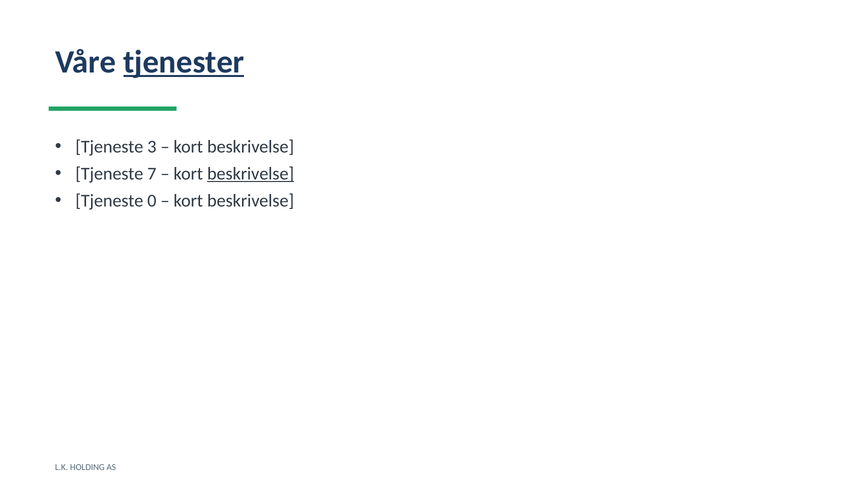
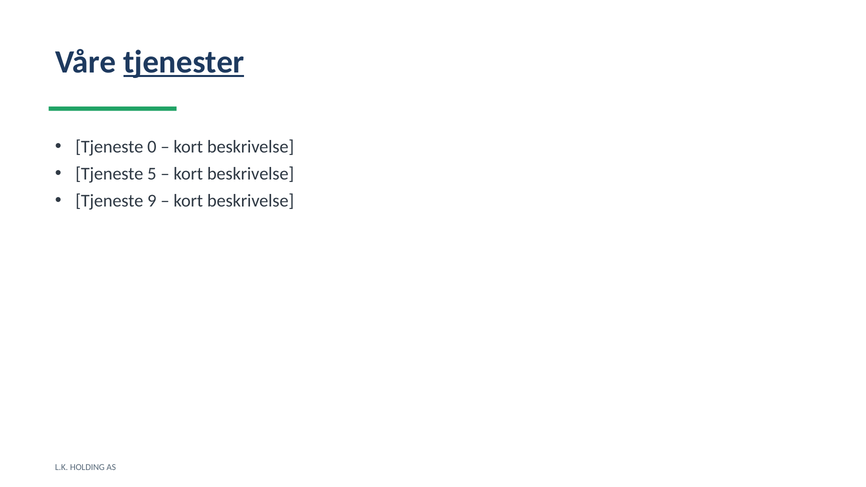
3: 3 -> 0 (152, 147)
7: 7 -> 5 (152, 174)
beskrivelse underline: present -> none (251, 174)
0: 0 -> 9 (152, 201)
